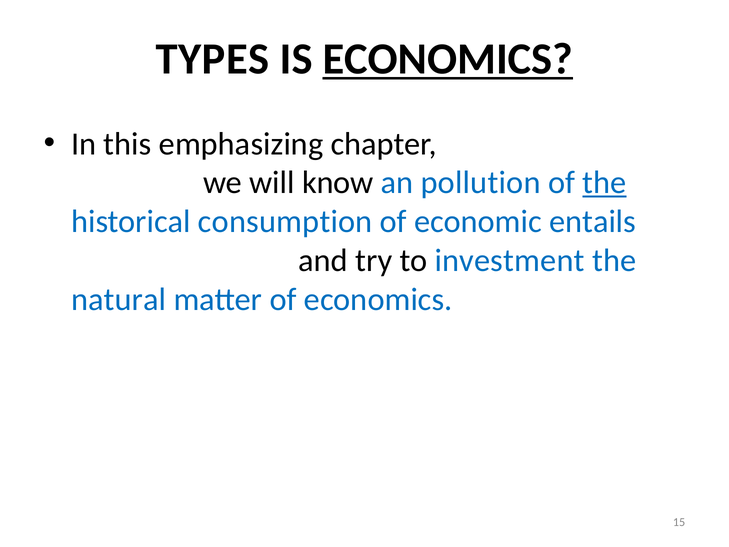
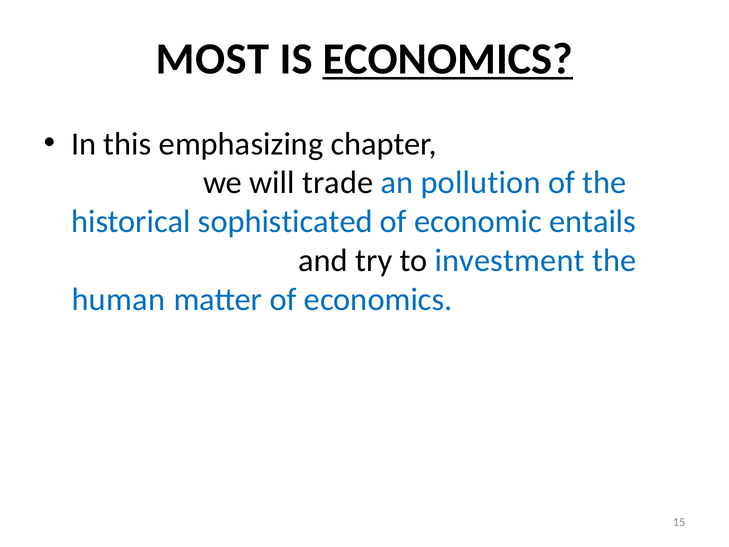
TYPES: TYPES -> MOST (213, 59)
know: know -> trade (338, 183)
the underline: present -> none (604, 183)
consumption: consumption -> sophisticated (285, 222)
natural: natural -> human (118, 299)
